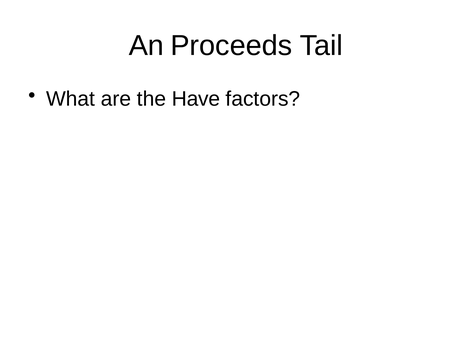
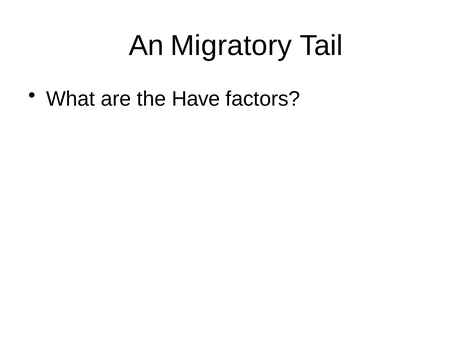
Proceeds: Proceeds -> Migratory (231, 46)
